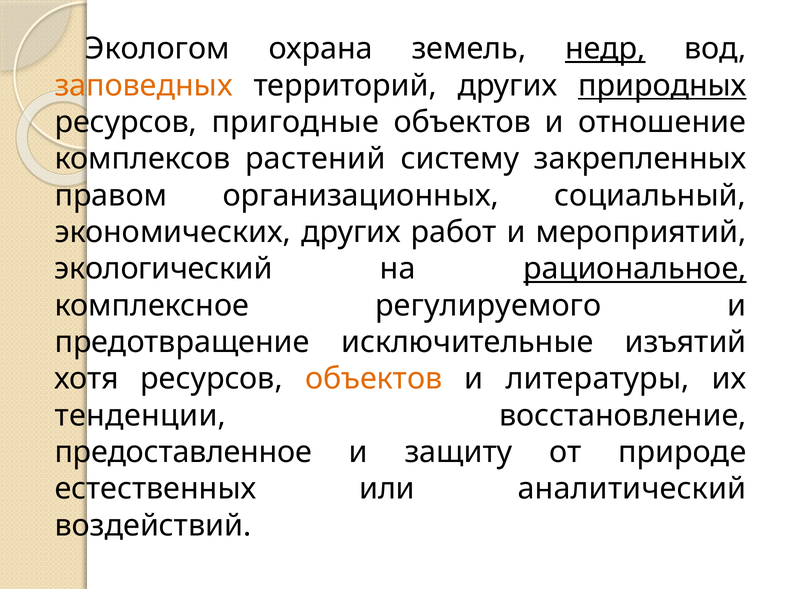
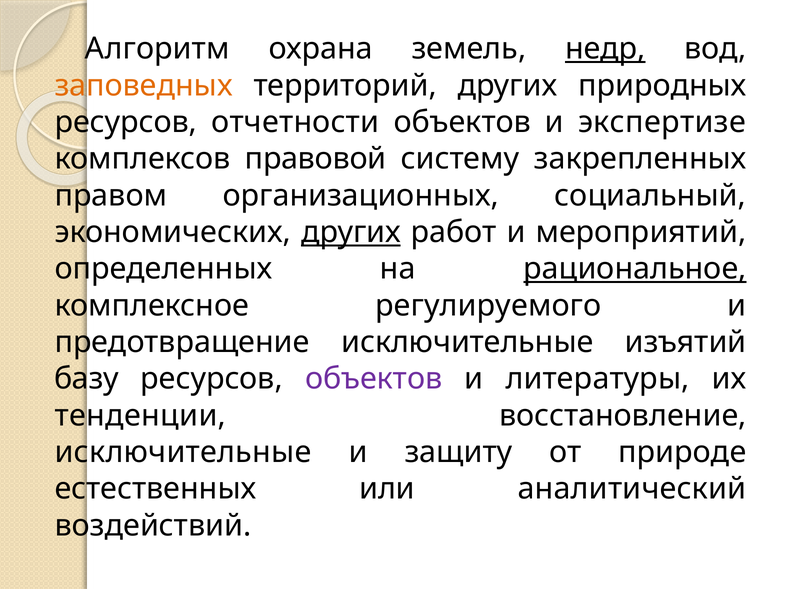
Экологом: Экологом -> Алгоритм (157, 49)
природных underline: present -> none (662, 86)
пригодные: пригодные -> отчетности (295, 122)
отношение: отношение -> экспертизе (662, 122)
растений: растений -> правовой (316, 159)
других underline: none -> present (351, 232)
экологический: экологический -> определенных (163, 269)
хотя: хотя -> базу (86, 379)
объектов colour: orange -> purple (374, 379)
предоставленное: предоставленное -> исключительные (183, 452)
